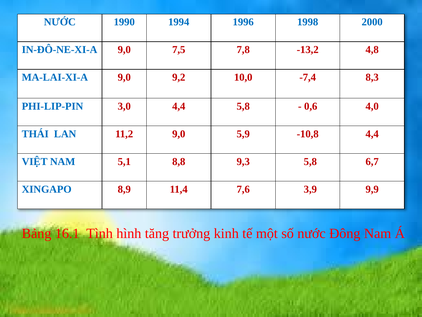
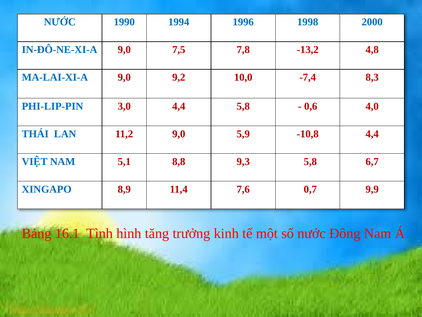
3,9: 3,9 -> 0,7 (310, 189)
